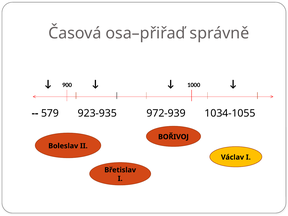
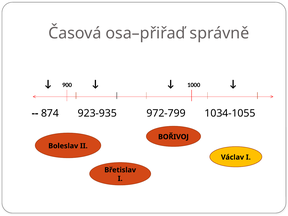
579: 579 -> 874 (50, 113)
972-939: 972-939 -> 972-799 (166, 113)
